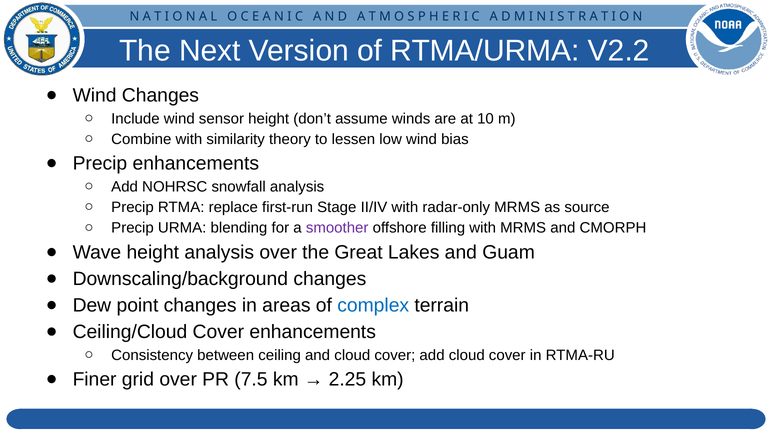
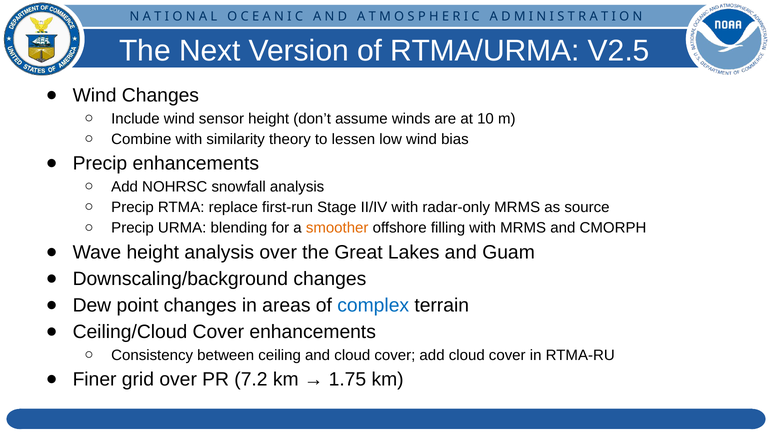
V2.2: V2.2 -> V2.5 (619, 51)
smoother colour: purple -> orange (337, 228)
7.5: 7.5 -> 7.2 (251, 380)
2.25: 2.25 -> 1.75 (347, 380)
